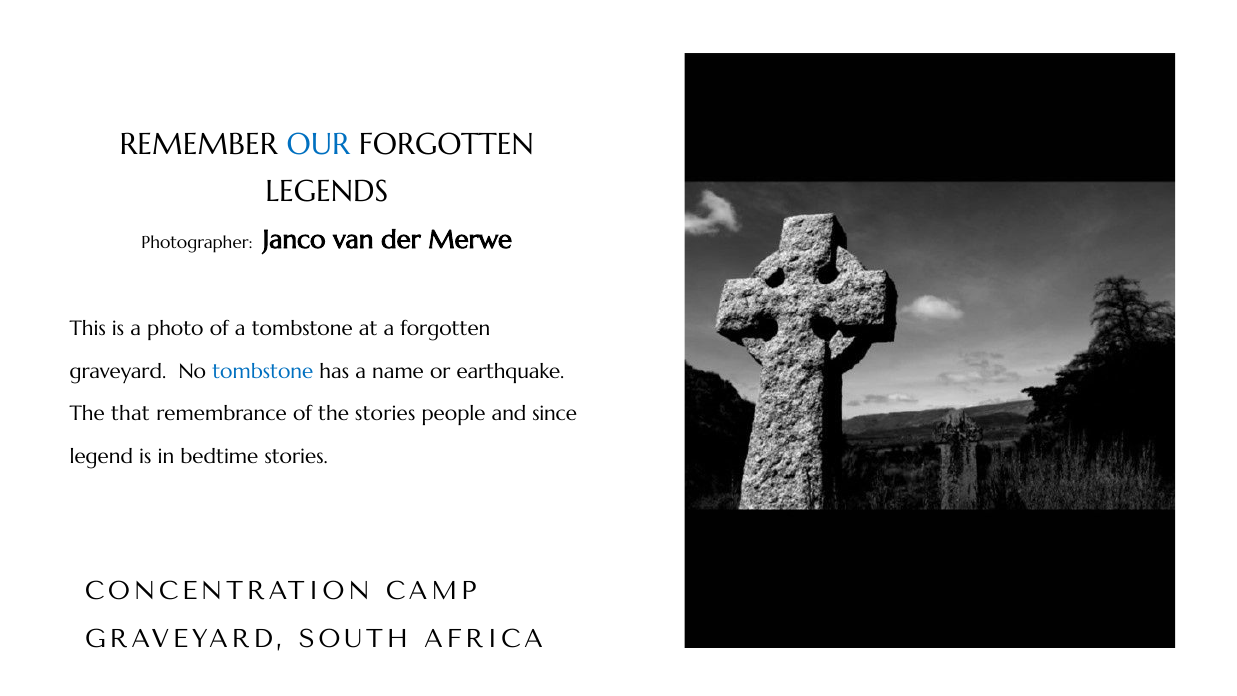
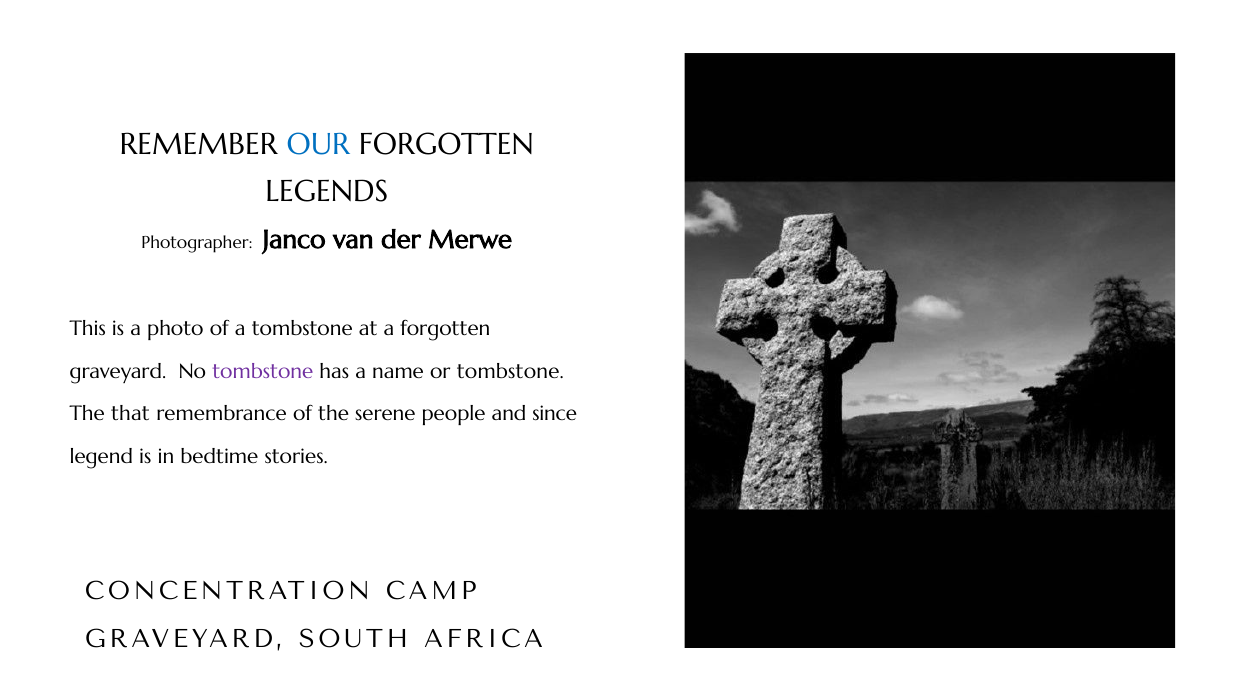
tombstone colour: blue -> purple (263, 371)
or earthquake: earthquake -> tombstone (510, 371)
the stories: stories -> serene (385, 414)
